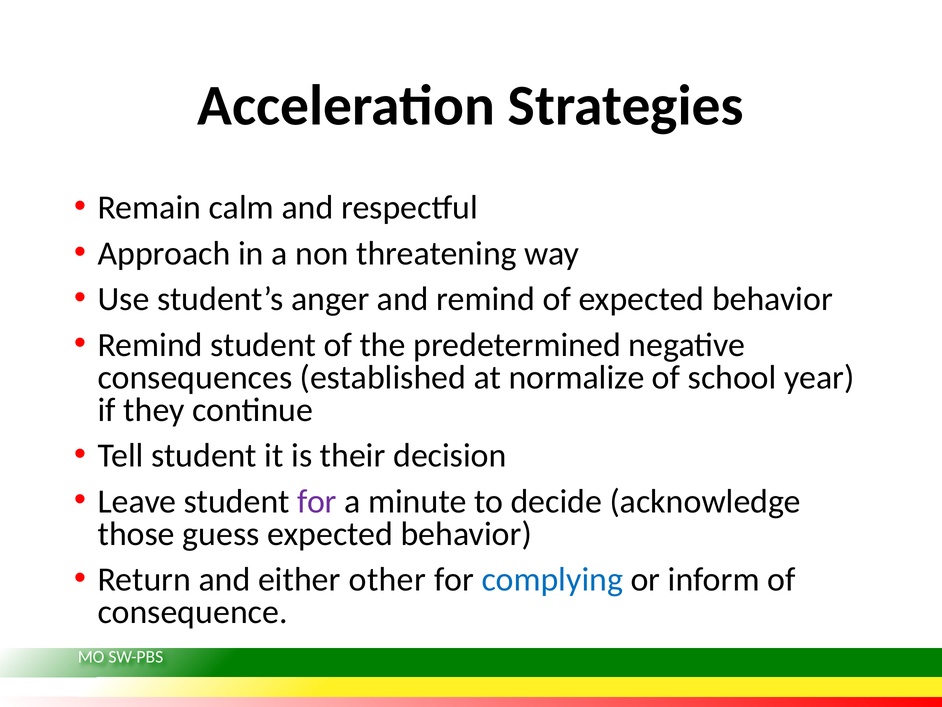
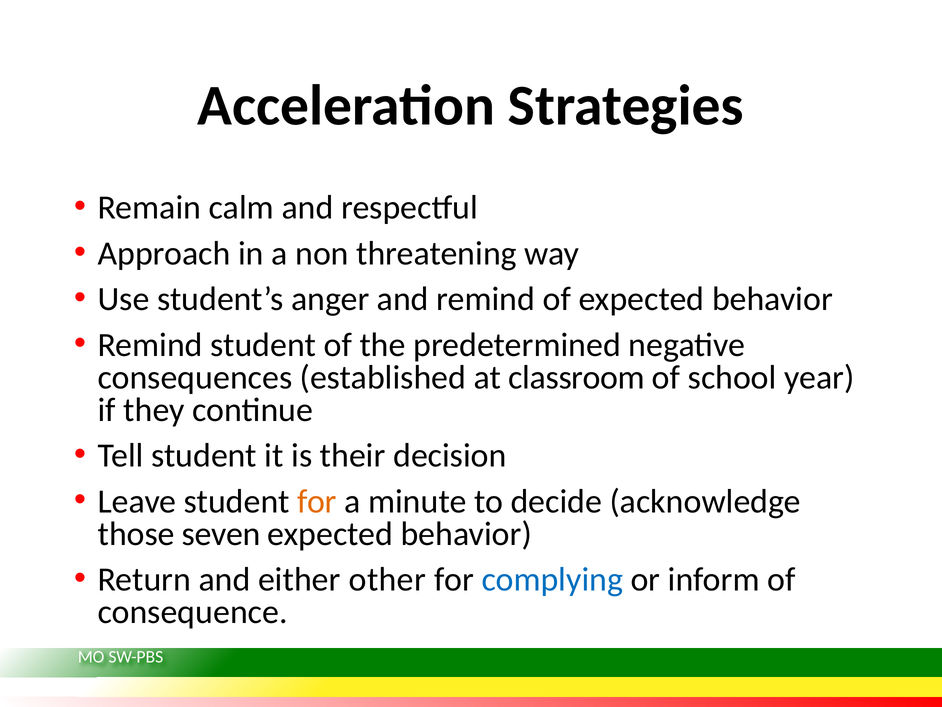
normalize: normalize -> classroom (577, 377)
for colour: purple -> orange (317, 501)
guess: guess -> seven (221, 534)
